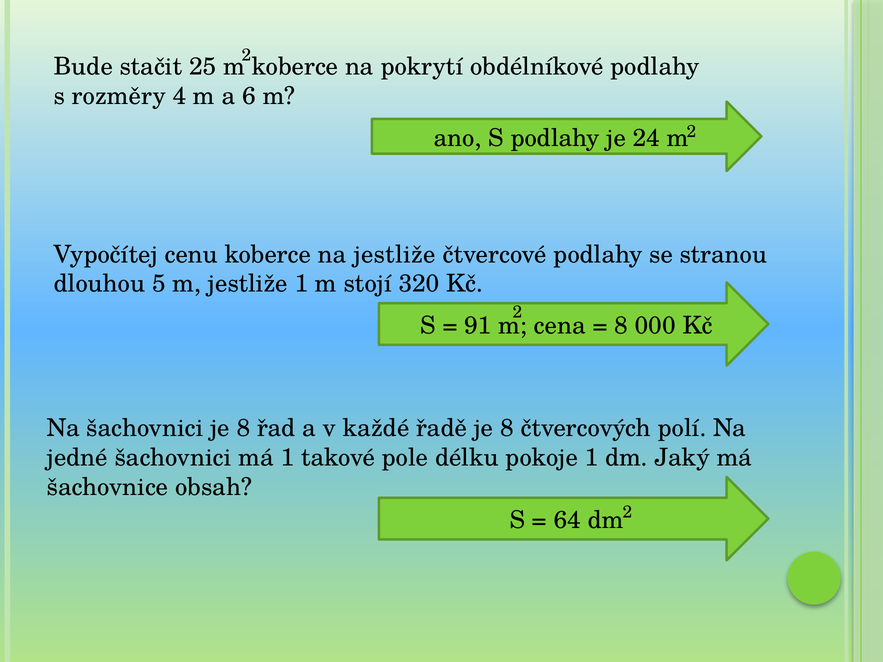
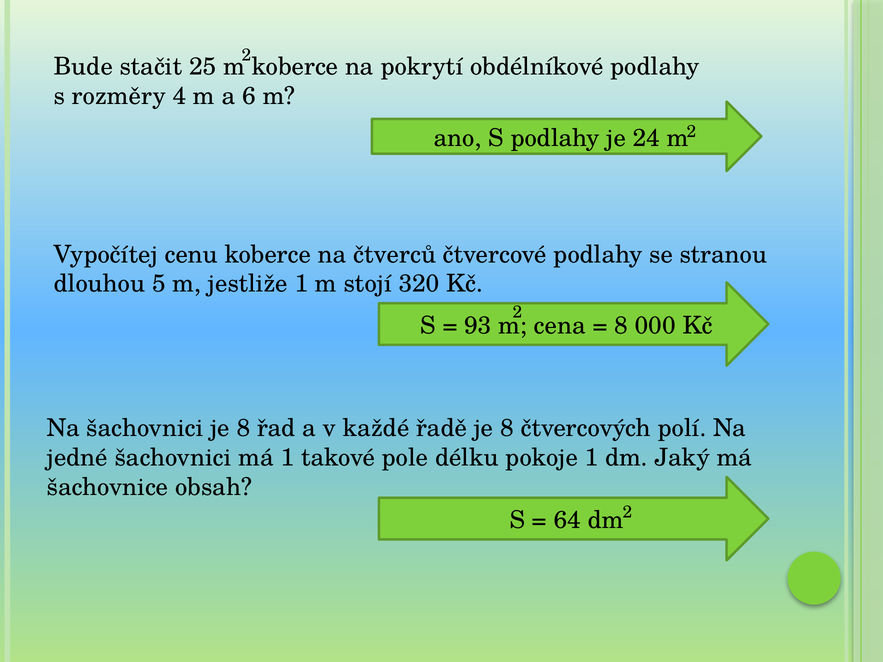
na jestliže: jestliže -> čtverců (395, 255)
91: 91 -> 93 (478, 326)
